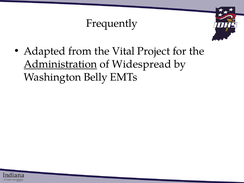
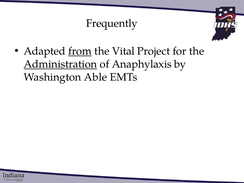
from underline: none -> present (80, 51)
Widespread: Widespread -> Anaphylaxis (142, 64)
Belly: Belly -> Able (96, 77)
